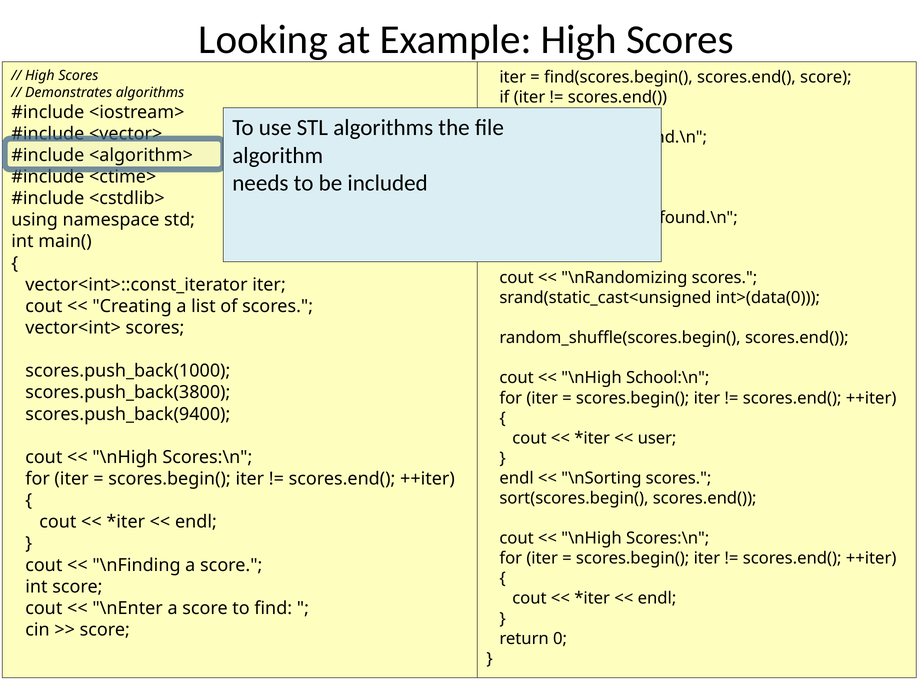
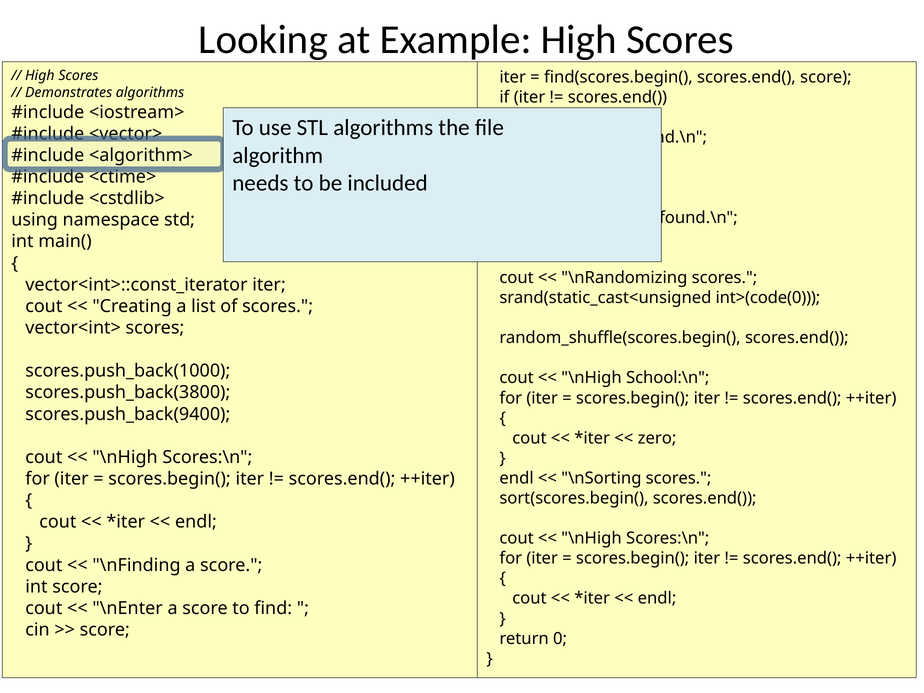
int>(data(0: int>(data(0 -> int>(code(0 (768, 298)
user: user -> zero (657, 438)
